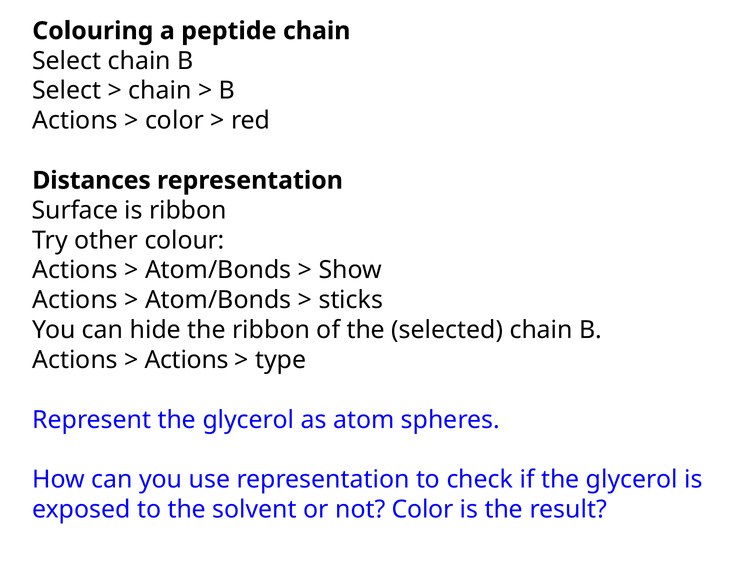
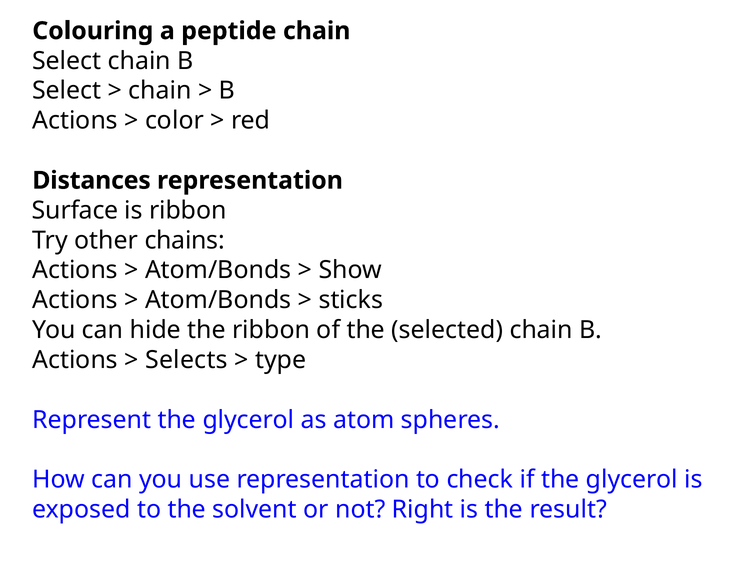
colour: colour -> chains (185, 240)
Actions: Actions -> Selects (186, 360)
not Color: Color -> Right (423, 509)
